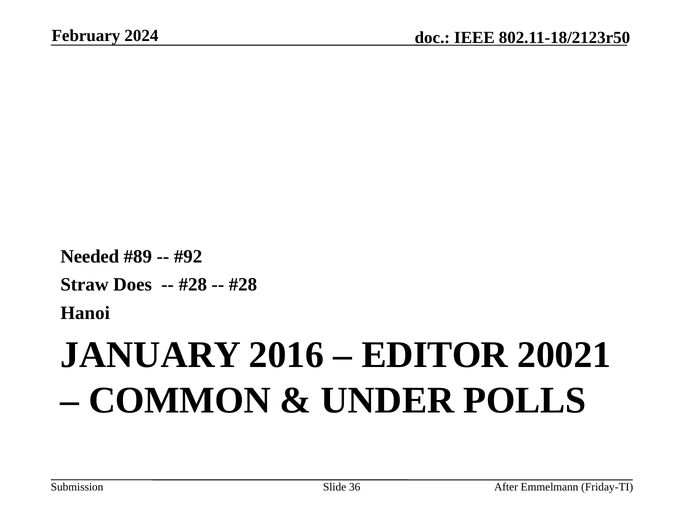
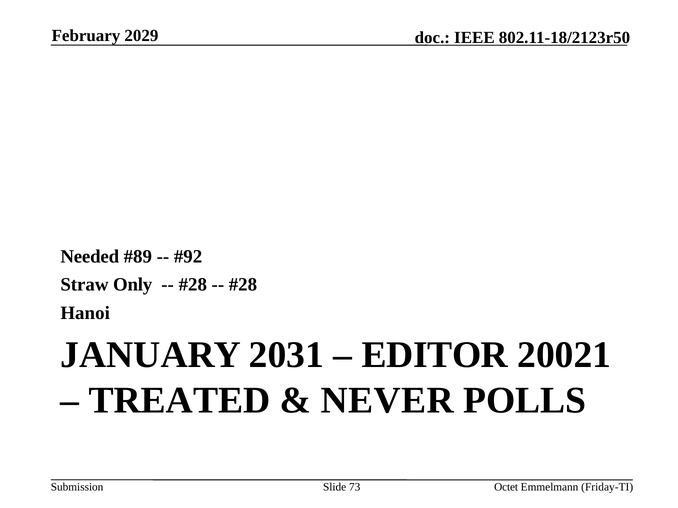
2024: 2024 -> 2029 (141, 36)
Does: Does -> Only (133, 285)
2016: 2016 -> 2031 (286, 355)
COMMON: COMMON -> TREATED (179, 401)
UNDER: UNDER -> NEVER (387, 401)
36: 36 -> 73 (355, 488)
After: After -> Octet (506, 488)
